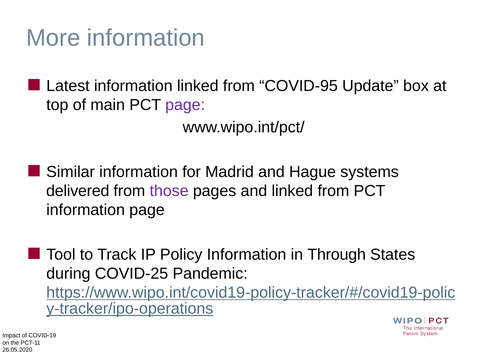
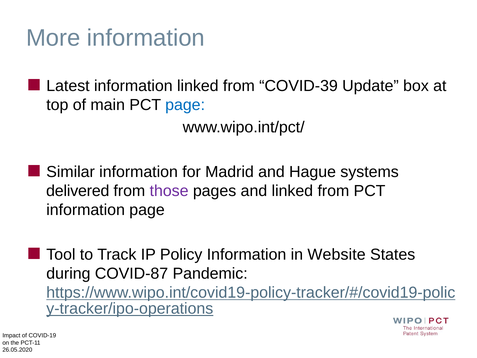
COVID-95: COVID-95 -> COVID-39 (298, 86)
page colour: purple -> blue (185, 105)
Through: Through -> Website (337, 254)
COVID-25: COVID-25 -> COVID-87 (132, 273)
